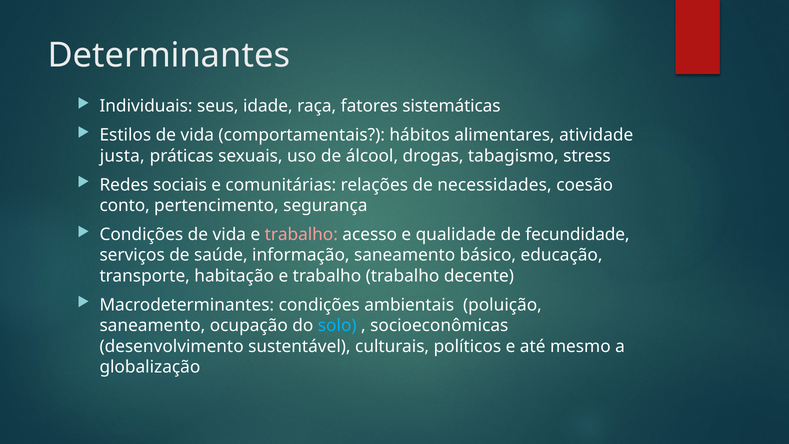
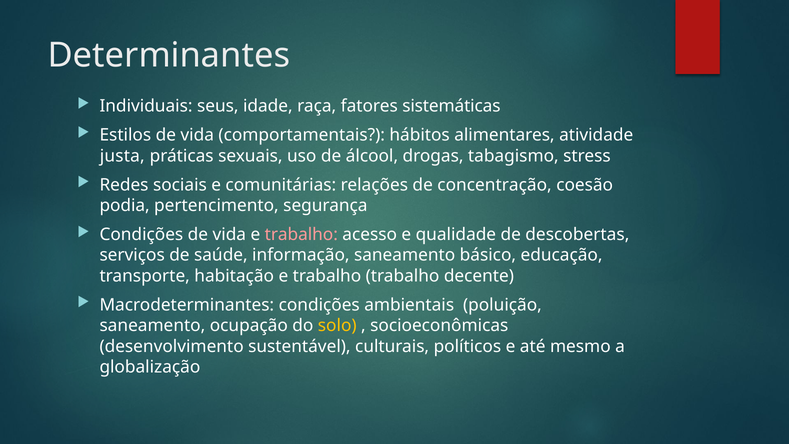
necessidades: necessidades -> concentração (495, 185)
conto: conto -> podia (125, 205)
fecundidade: fecundidade -> descobertas (577, 234)
solo colour: light blue -> yellow (337, 325)
